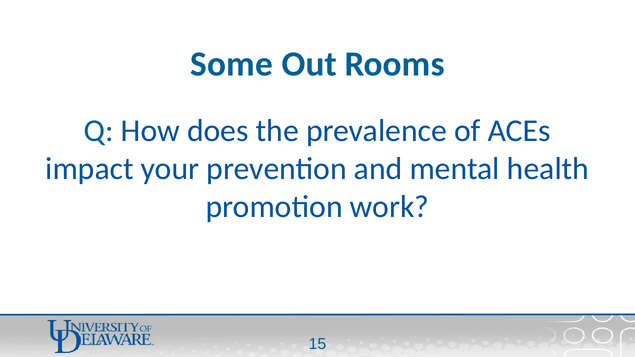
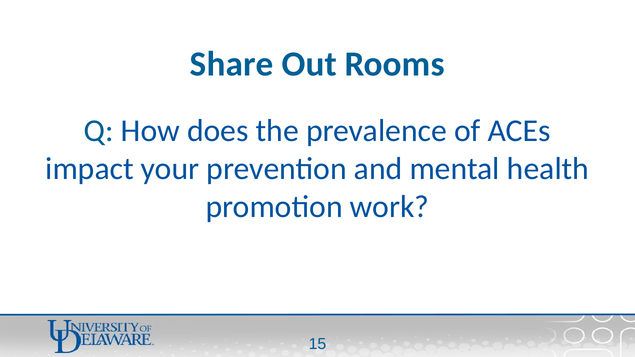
Some: Some -> Share (232, 64)
